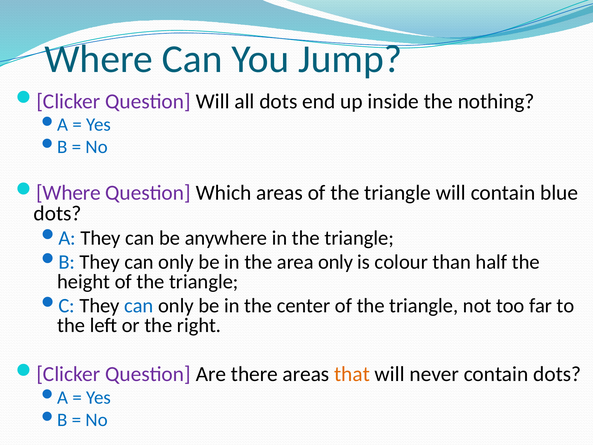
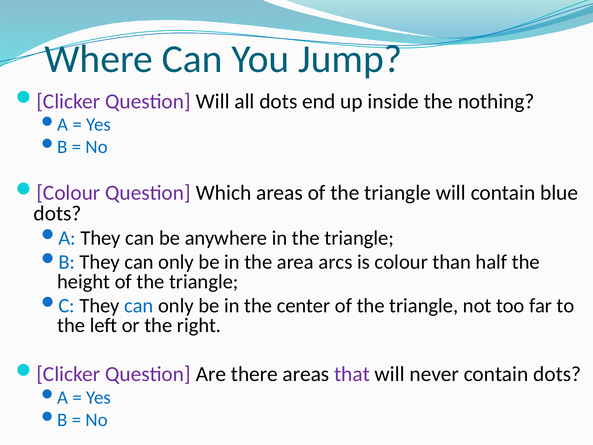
Where: Where -> Colour (68, 193)
area only: only -> arcs (335, 262)
that colour: orange -> purple (352, 374)
